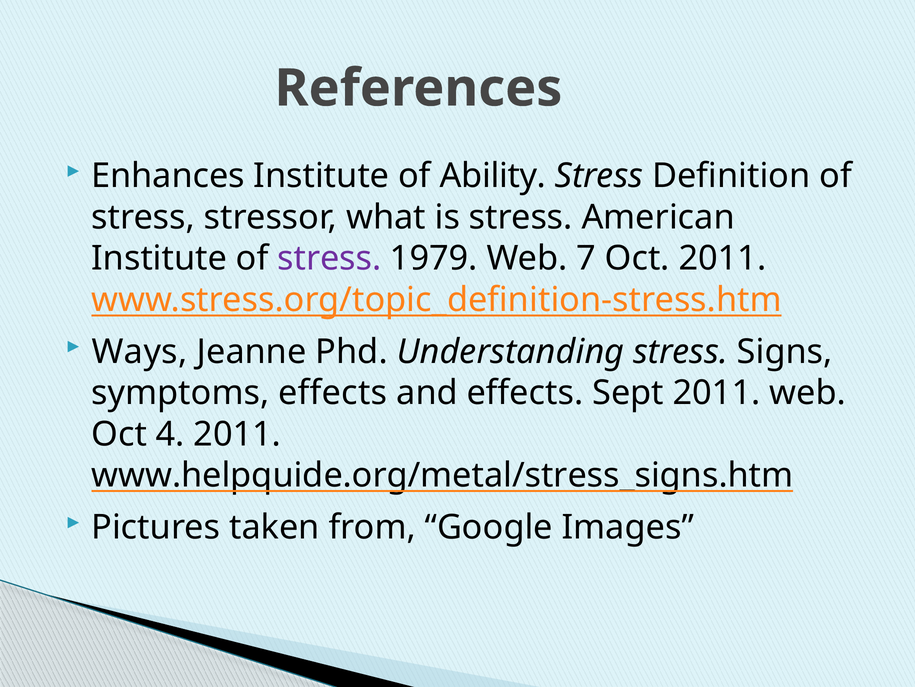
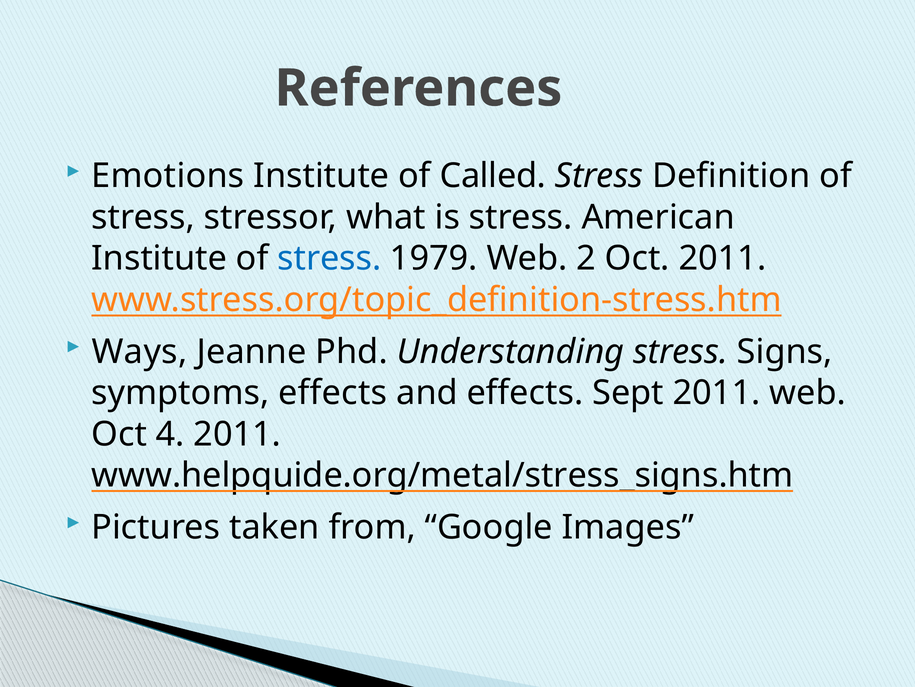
Enhances: Enhances -> Emotions (168, 176)
Ability: Ability -> Called (493, 176)
stress colour: purple -> blue (329, 258)
7: 7 -> 2 (586, 258)
